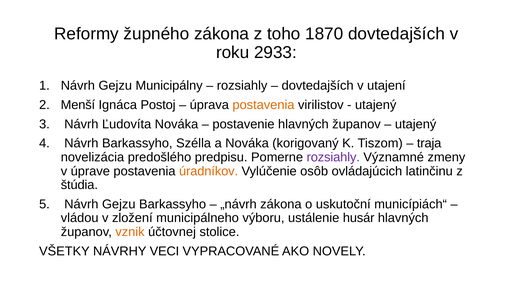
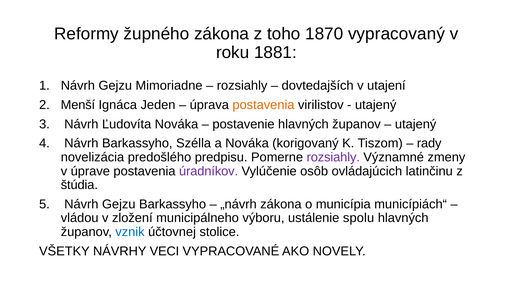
1870 dovtedajších: dovtedajších -> vypracovaný (396, 34)
2933: 2933 -> 1881 (275, 52)
Municipálny: Municipálny -> Mimoriadne (169, 86)
Postoj: Postoj -> Jeden (158, 105)
traja: traja -> rady (429, 143)
úradníkov colour: orange -> purple (209, 171)
uskutoční: uskutoční -> municípia (343, 204)
husár: husár -> spolu (359, 218)
vznik colour: orange -> blue (130, 232)
